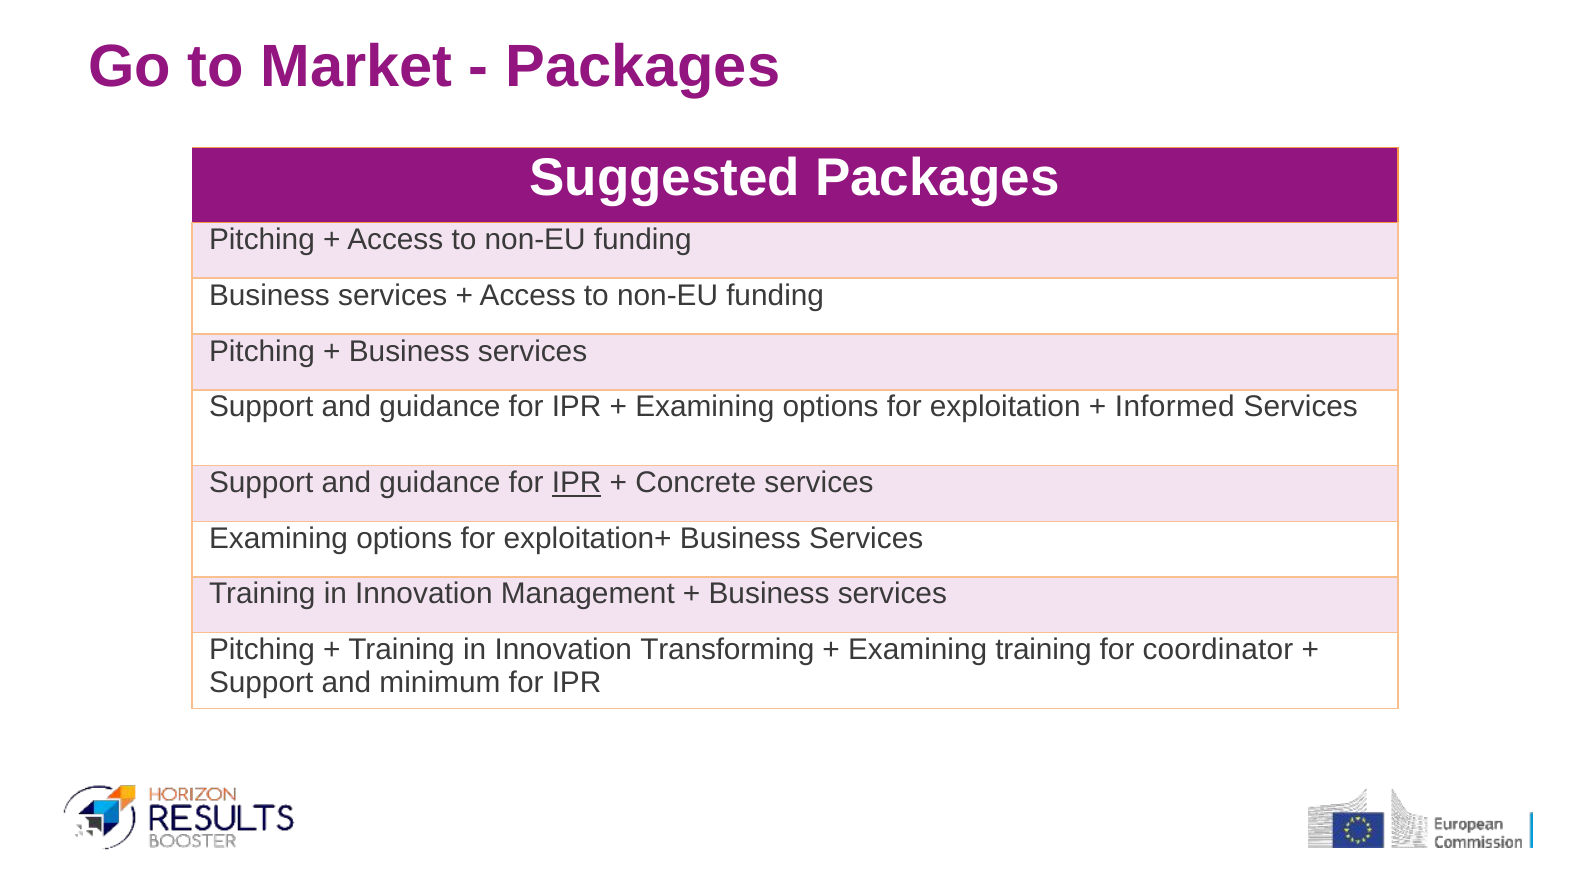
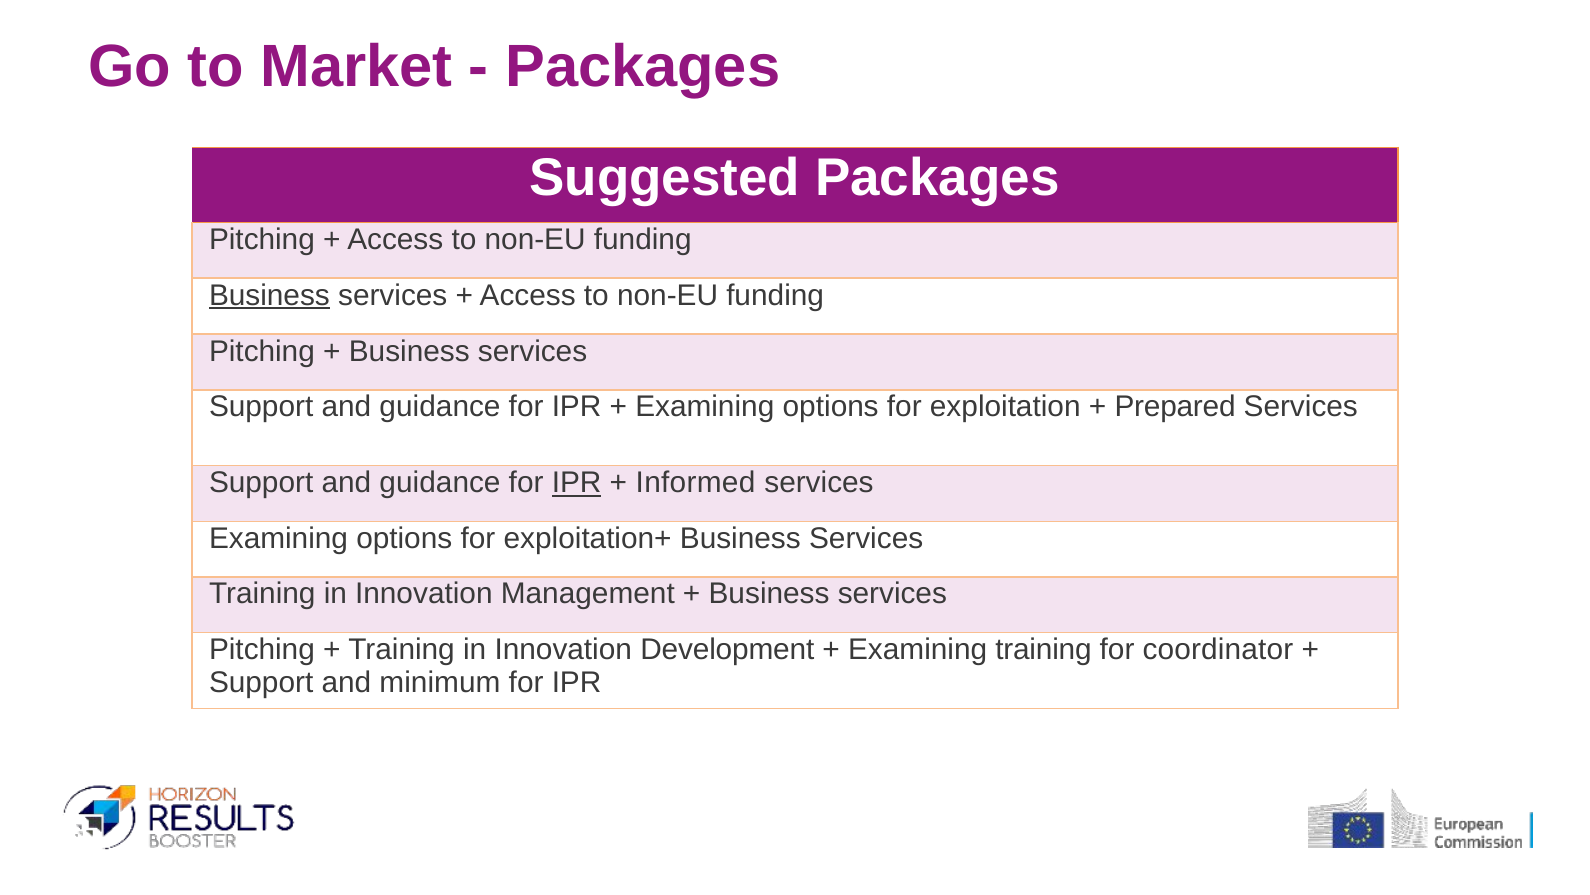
Business underline: none -> present (269, 295)
Informed: Informed -> Prepared (1175, 407)
Concrete: Concrete -> Informed (696, 482)
Transforming: Transforming -> Development (727, 649)
